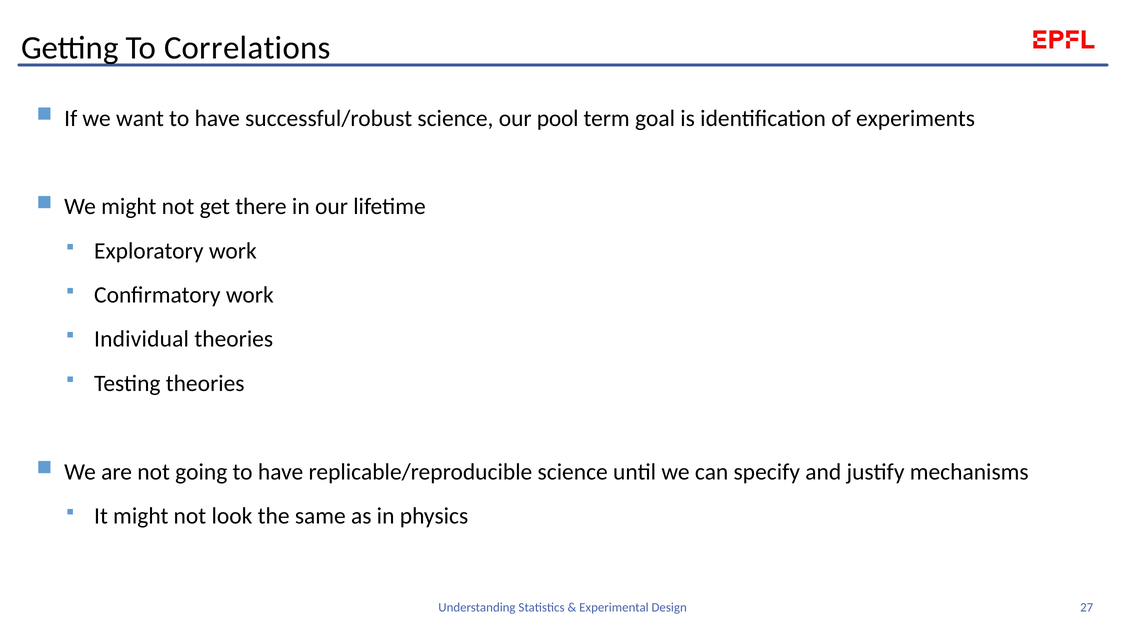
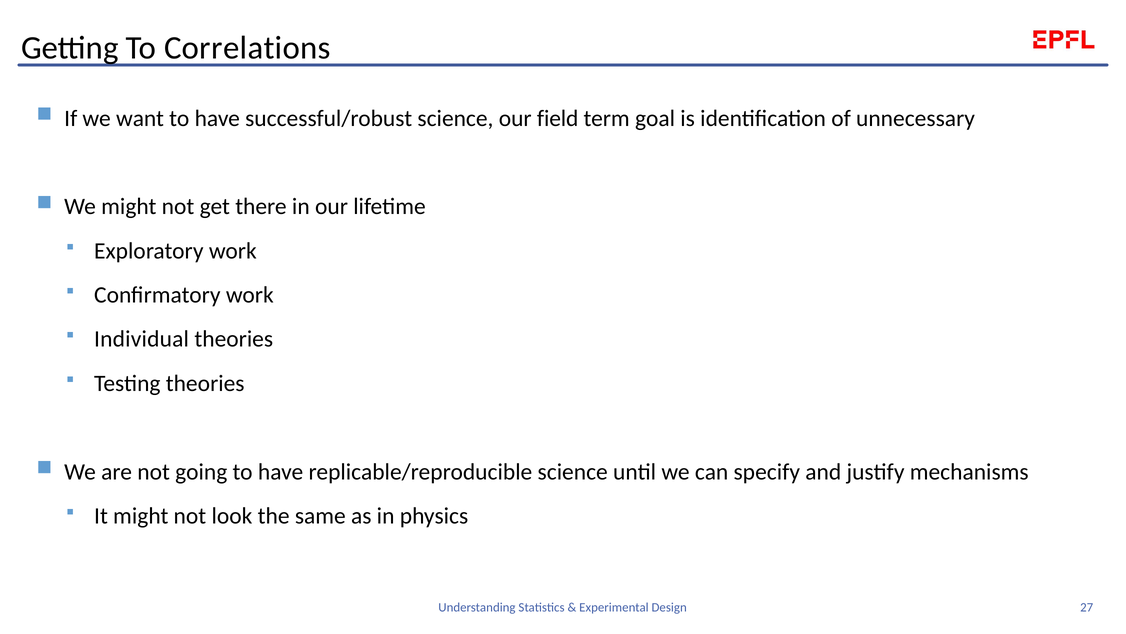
pool: pool -> field (558, 118)
experiments: experiments -> unnecessary (915, 118)
